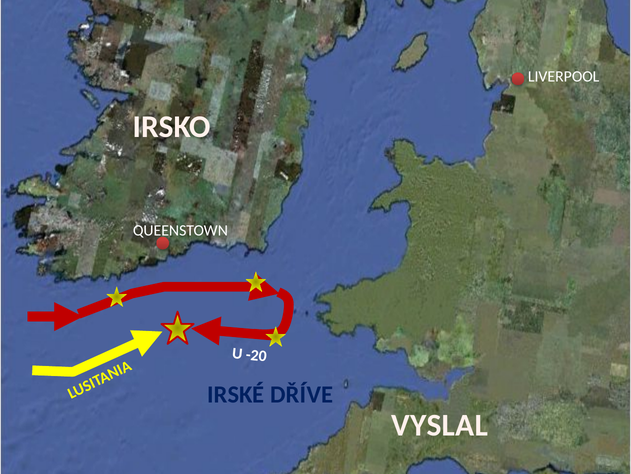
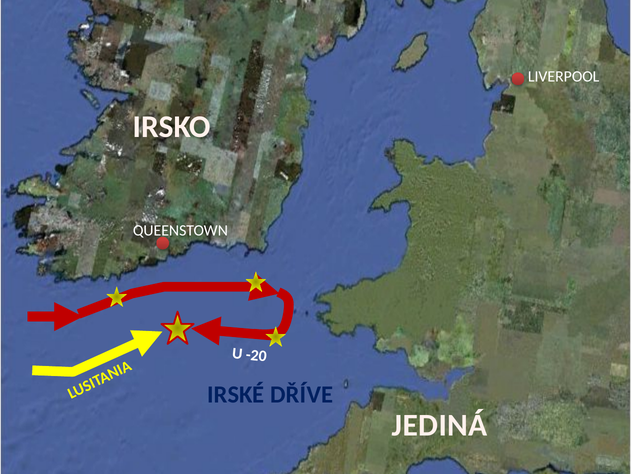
VYSLAL: VYSLAL -> JEDINÁ (440, 425)
